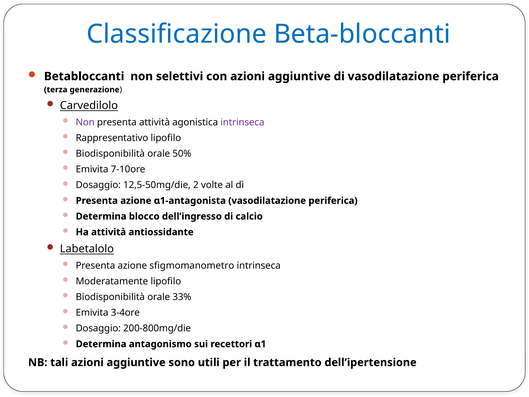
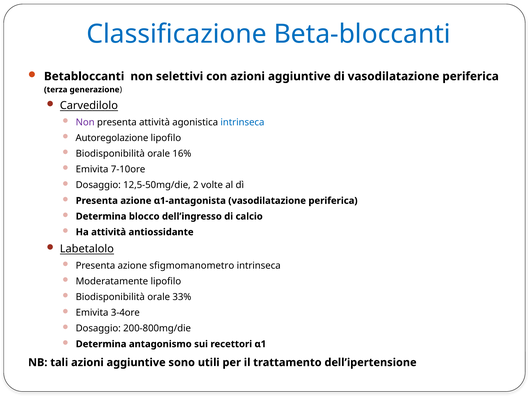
intrinseca colour: purple -> blue (242, 122)
Rappresentativo: Rappresentativo -> Autoregolazione (112, 138)
50%: 50% -> 16% (182, 154)
